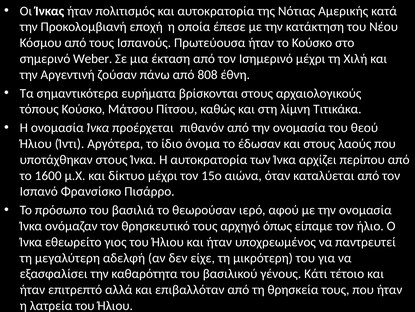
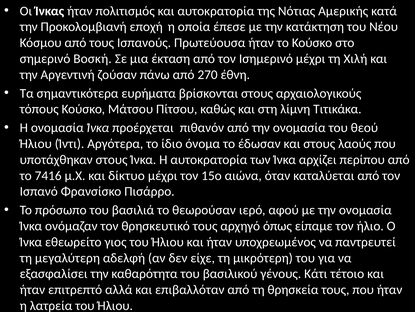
Weber: Weber -> Βοσκή (93, 59)
808: 808 -> 270 (208, 75)
1600: 1600 -> 7416 (48, 175)
